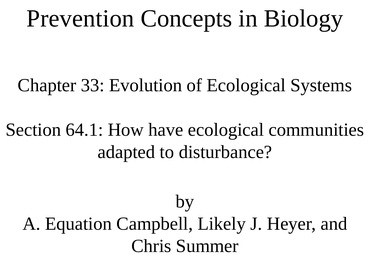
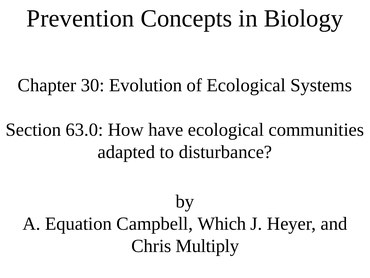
33: 33 -> 30 (93, 85)
64.1: 64.1 -> 63.0 (84, 130)
Likely: Likely -> Which (222, 223)
Summer: Summer -> Multiply (207, 246)
